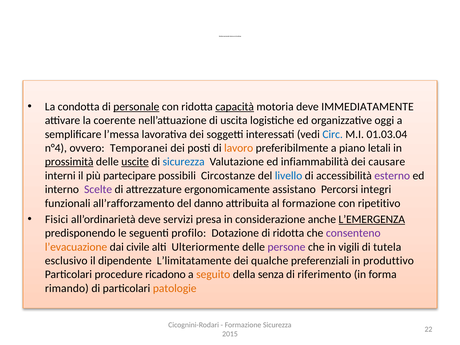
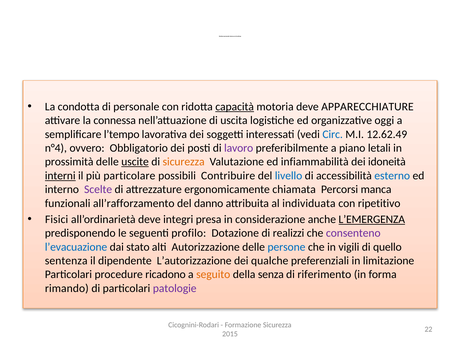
personale underline: present -> none (136, 107)
IMMEDIATAMENTE: IMMEDIATAMENTE -> APPARECCHIATURE (367, 107)
coerente: coerente -> connessa (115, 120)
l’messa: l’messa -> l’tempo (122, 134)
01.03.04: 01.03.04 -> 12.62.49 (387, 134)
Temporanei: Temporanei -> Obbligatorio (139, 148)
lavoro colour: orange -> purple (239, 148)
prossimità underline: present -> none (69, 162)
sicurezza colour: blue -> orange (184, 162)
causare: causare -> idoneità (387, 162)
interni underline: none -> present (60, 176)
partecipare: partecipare -> particolare (129, 176)
Circostanze: Circostanze -> Contribuire (228, 176)
esterno colour: purple -> blue (392, 176)
assistano: assistano -> chiamata (294, 189)
integri: integri -> manca (376, 189)
al formazione: formazione -> individuata (309, 203)
servizi: servizi -> integri (178, 219)
di ridotta: ridotta -> realizzi (289, 233)
l’evacuazione colour: orange -> blue (76, 247)
civile: civile -> stato (138, 247)
Ulteriormente: Ulteriormente -> Autorizzazione (206, 247)
persone colour: purple -> blue (286, 247)
tutela: tutela -> quello (387, 247)
esclusivo: esclusivo -> sentenza (66, 261)
L’limitatamente: L’limitatamente -> L’autorizzazione (194, 261)
produttivo: produttivo -> limitazione (389, 261)
patologie colour: orange -> purple (175, 288)
